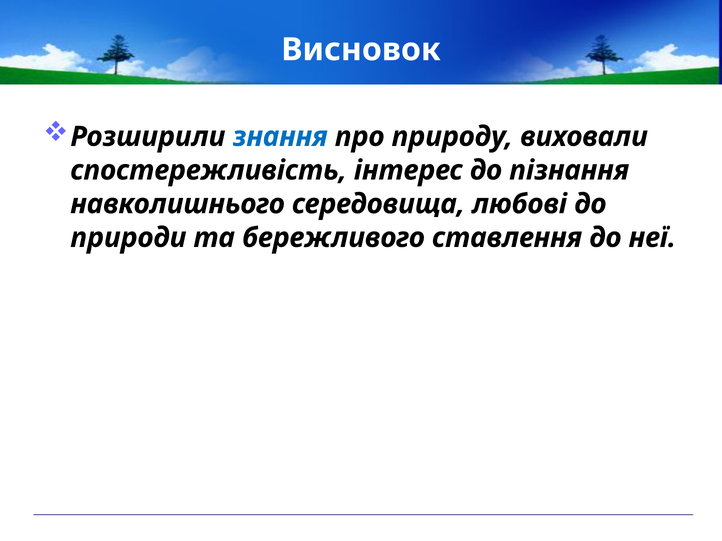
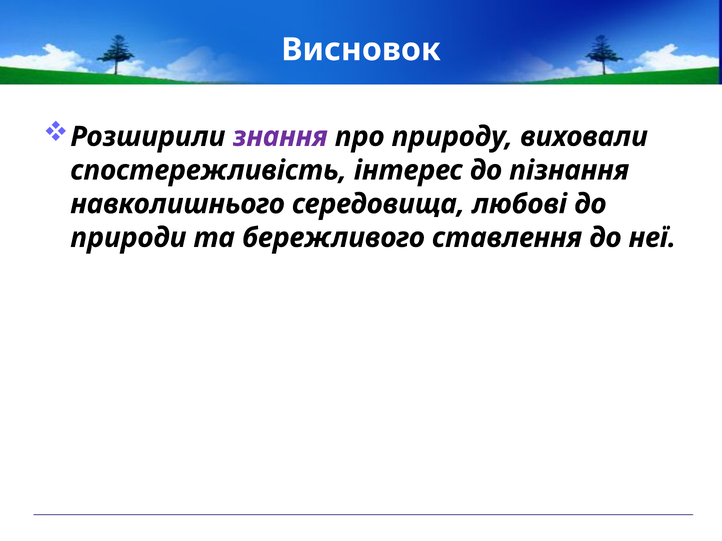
знання colour: blue -> purple (280, 137)
